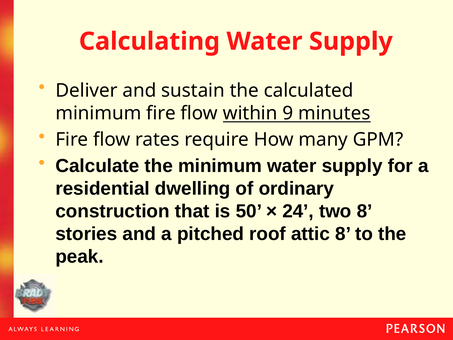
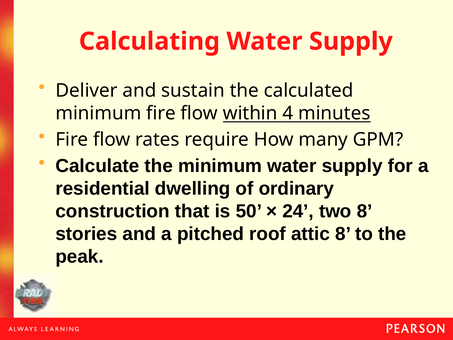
9: 9 -> 4 (288, 113)
